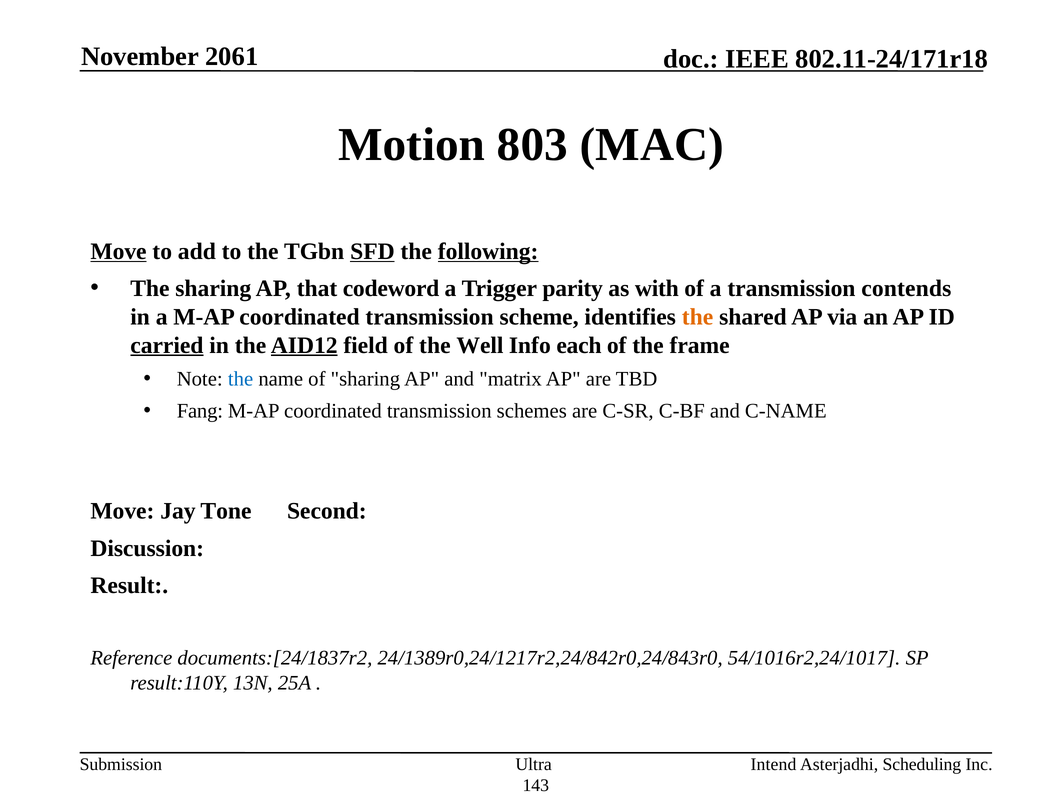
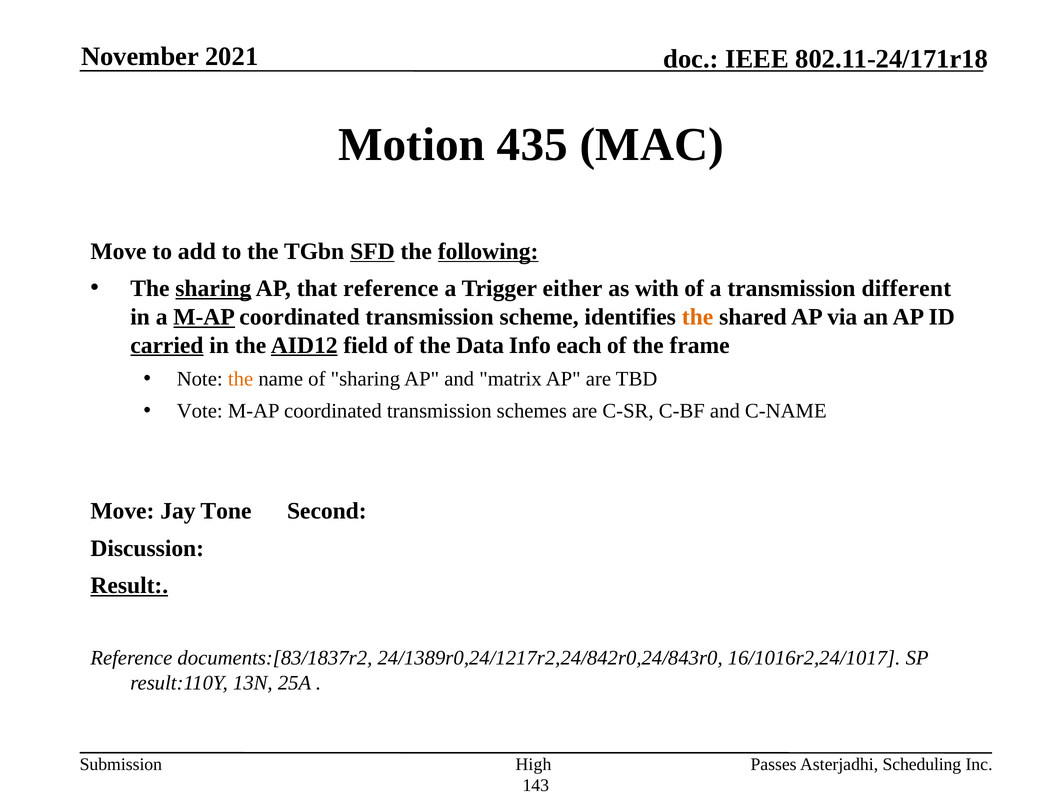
2061: 2061 -> 2021 (232, 56)
803: 803 -> 435 (532, 145)
Move underline: present -> none (119, 251)
sharing underline: none -> present (213, 289)
that codeword: codeword -> reference (391, 289)
parity: parity -> either (572, 289)
contends: contends -> different (906, 289)
M-AP underline: none -> present (204, 317)
Well: Well -> Data (480, 345)
the colour: blue -> orange (241, 379)
Fang: Fang -> Vote (200, 411)
Result underline: none -> present (129, 586)
documents:[24/1837r2: documents:[24/1837r2 -> documents:[83/1837r2 (275, 658)
54/1016r2,24/1017: 54/1016r2,24/1017 -> 16/1016r2,24/1017 (814, 658)
Ultra: Ultra -> High (533, 765)
Intend: Intend -> Passes (774, 765)
